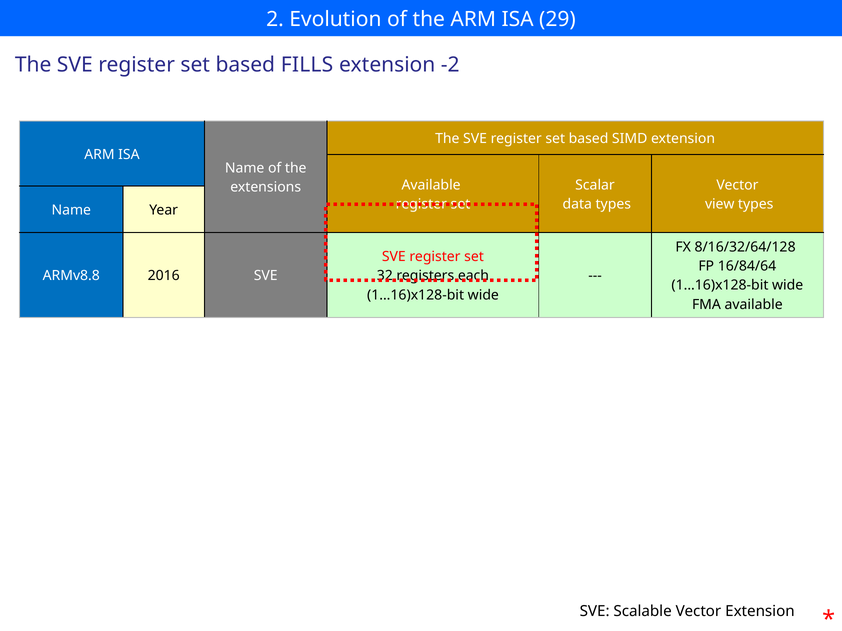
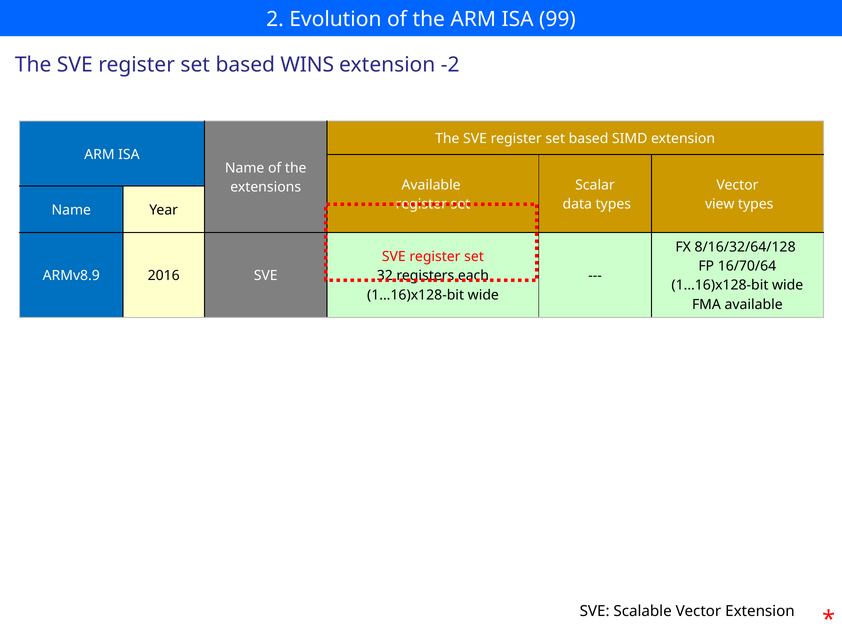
29: 29 -> 99 (557, 20)
FILLS: FILLS -> WINS (307, 65)
16/84/64: 16/84/64 -> 16/70/64 (747, 266)
ARMv8.8: ARMv8.8 -> ARMv8.9 (71, 276)
